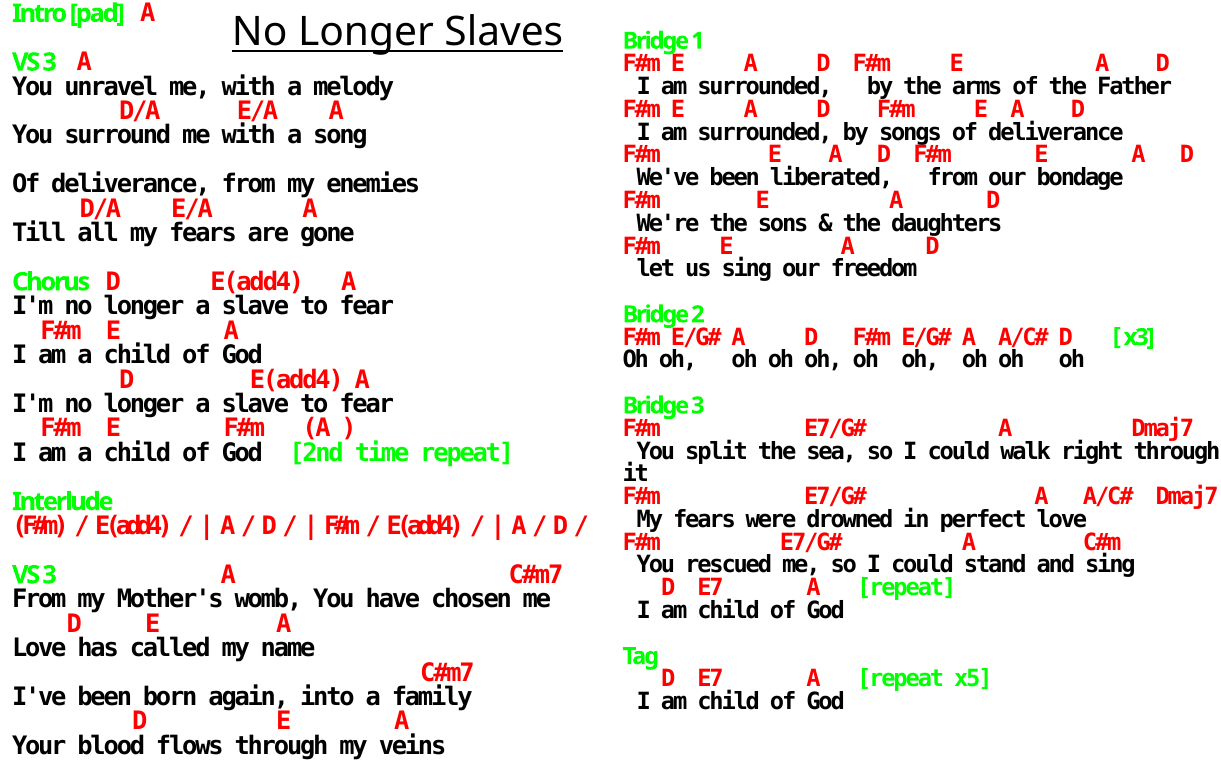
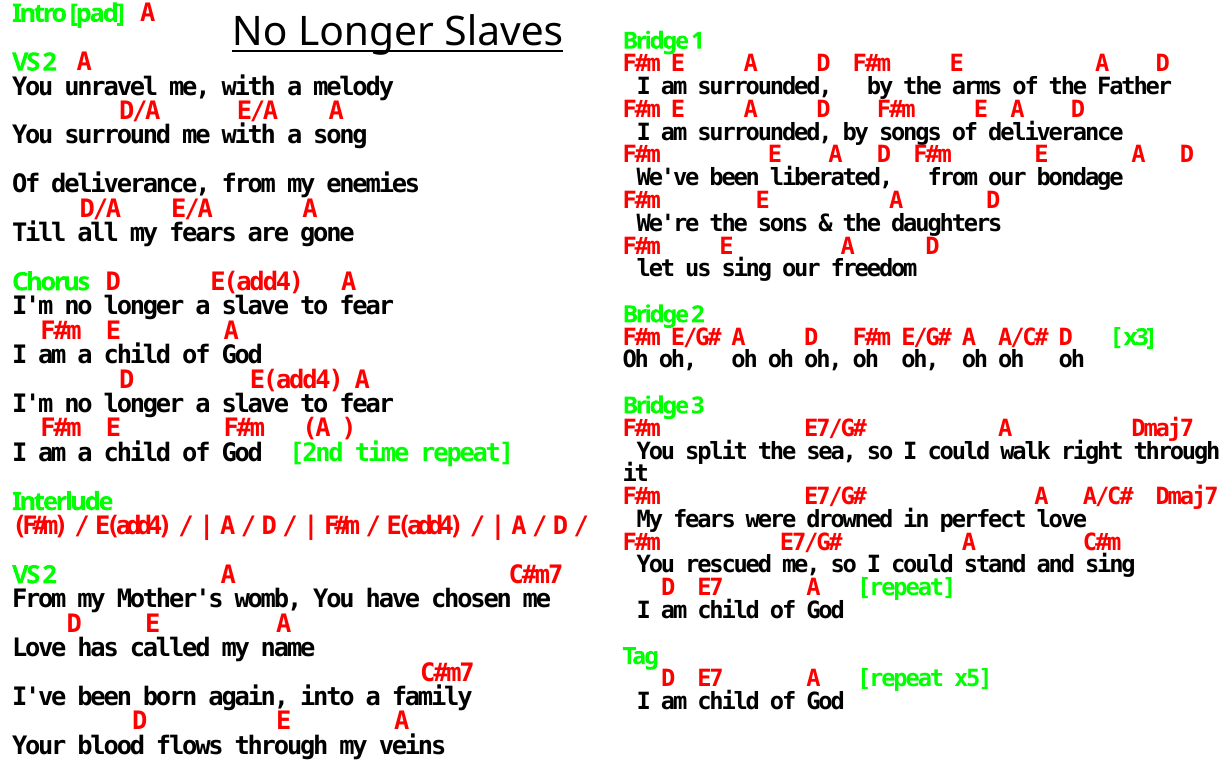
3: 3 -> 2 (50, 62)
3: 3 -> 2 (50, 575)
